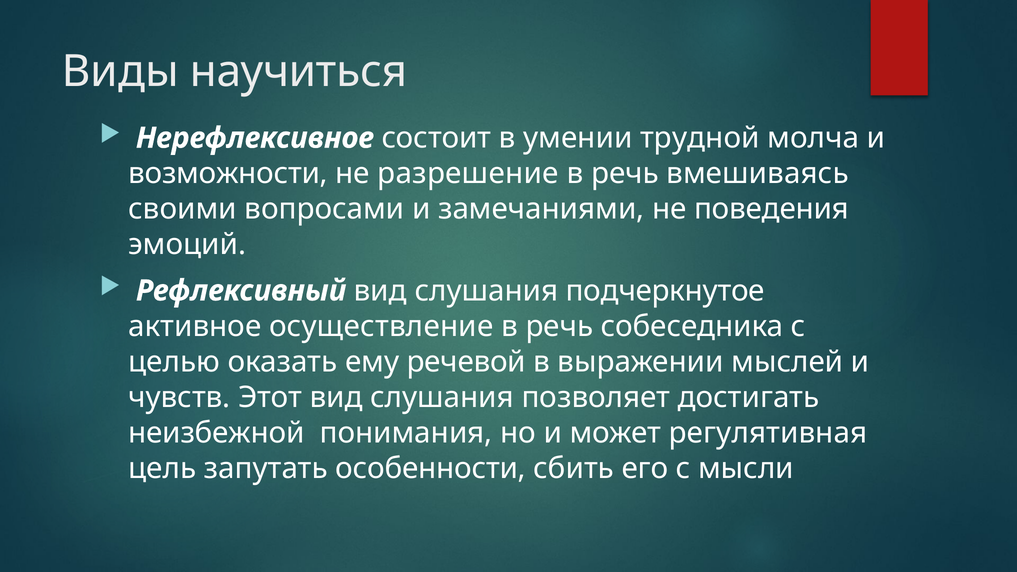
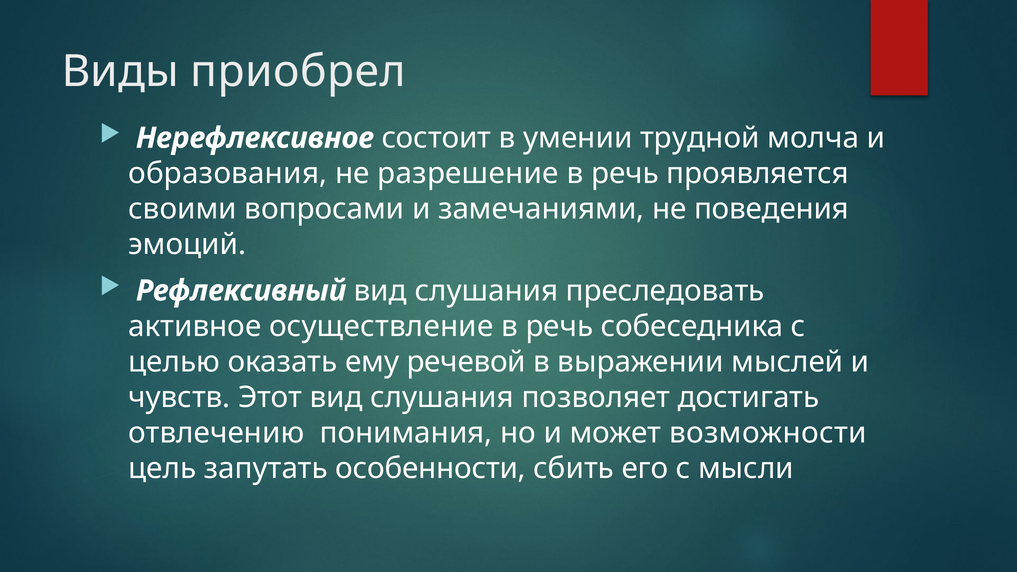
научиться: научиться -> приобрел (298, 71)
возможности: возможности -> образования (228, 174)
вмешиваясь: вмешиваясь -> проявляется (758, 174)
подчеркнутое: подчеркнутое -> преследовать (665, 291)
неизбежной: неизбежной -> отвлечению (216, 433)
регулятивная: регулятивная -> возможности (768, 433)
